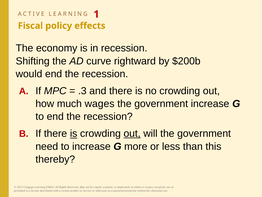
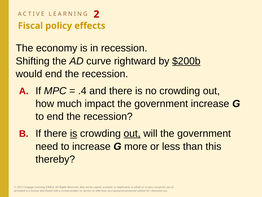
1: 1 -> 2 (96, 14)
$200b underline: none -> present (186, 61)
.3: .3 -> .4 (82, 91)
wages: wages -> impact (100, 103)
